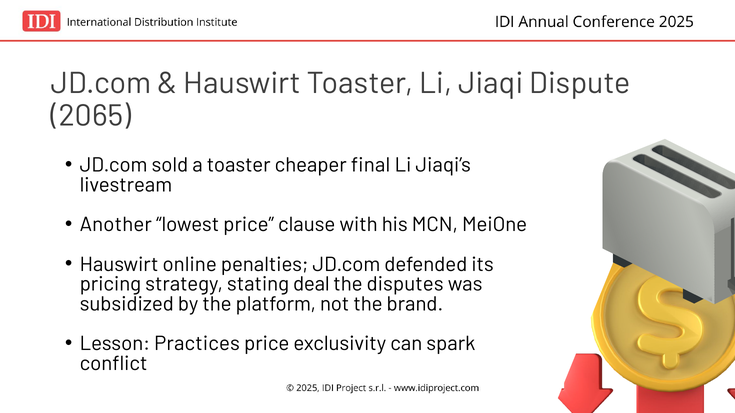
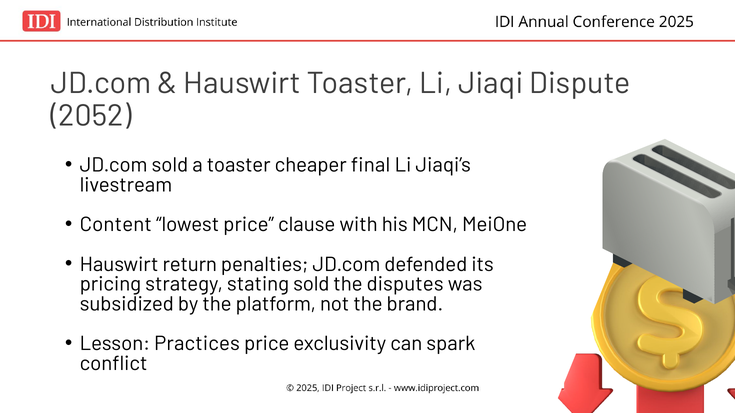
2065: 2065 -> 2052 (91, 116)
Another: Another -> Content (116, 225)
online: online -> return (190, 265)
stating deal: deal -> sold (311, 284)
